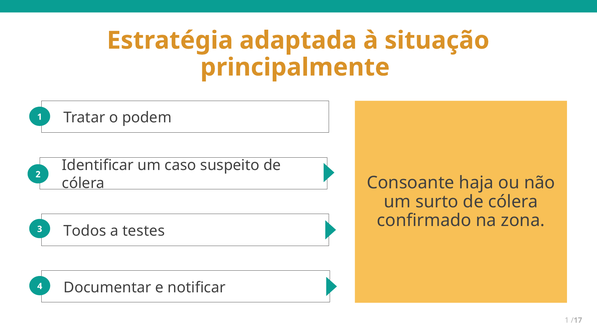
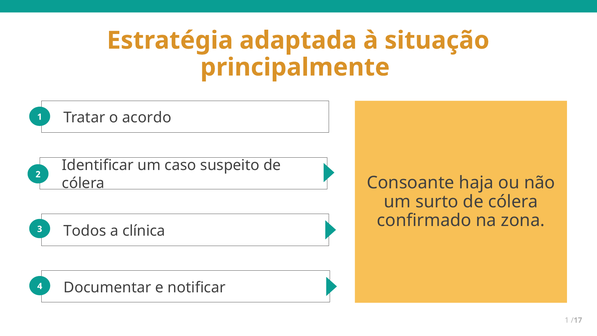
podem: podem -> acordo (147, 118)
testes: testes -> clínica (144, 231)
